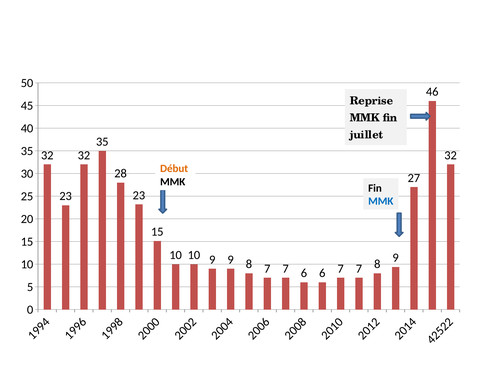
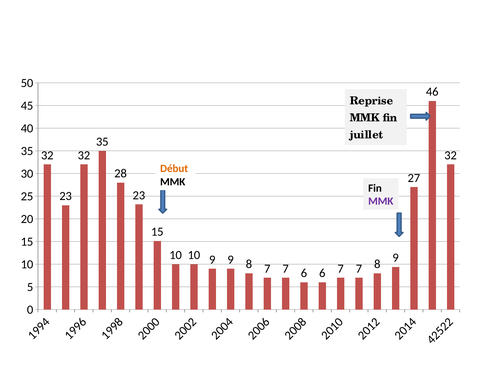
MMK colour: blue -> purple (381, 201)
